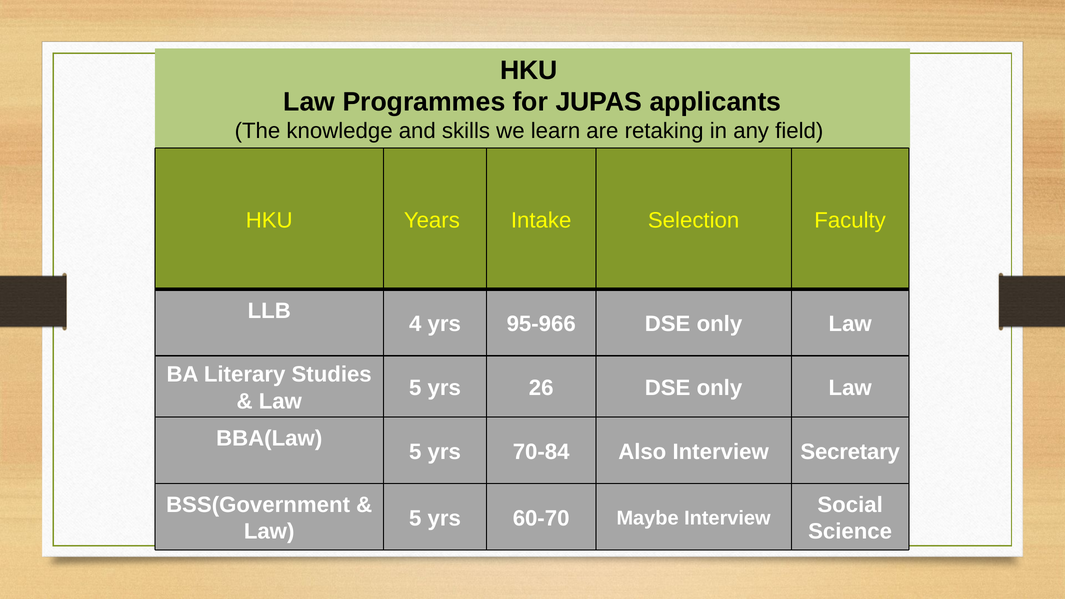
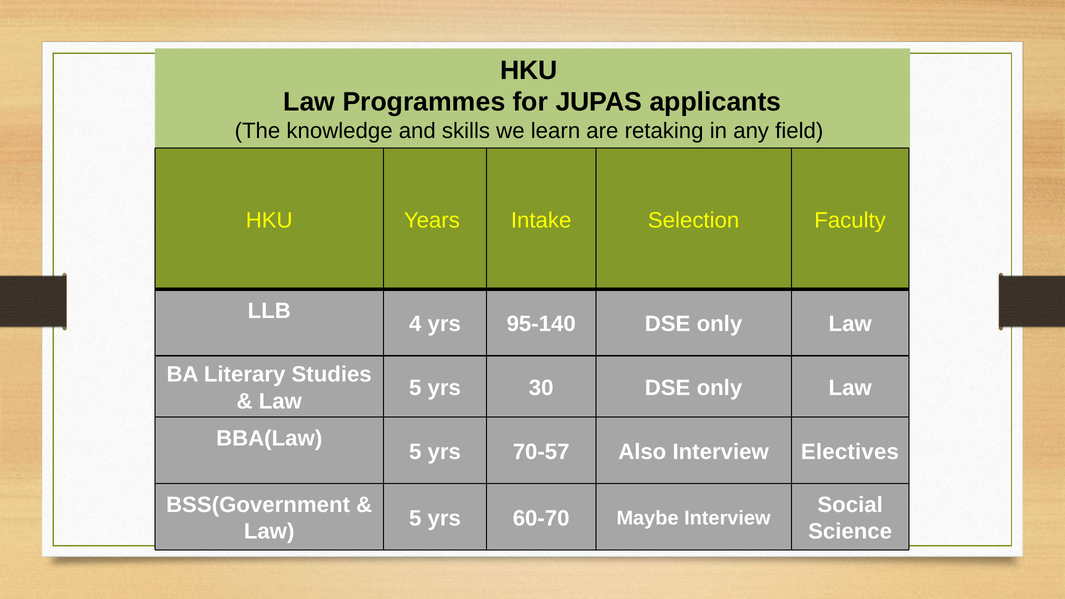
95-966: 95-966 -> 95-140 (541, 324)
26: 26 -> 30 (541, 388)
70-84: 70-84 -> 70-57 (541, 452)
Secretary: Secretary -> Electives (850, 452)
